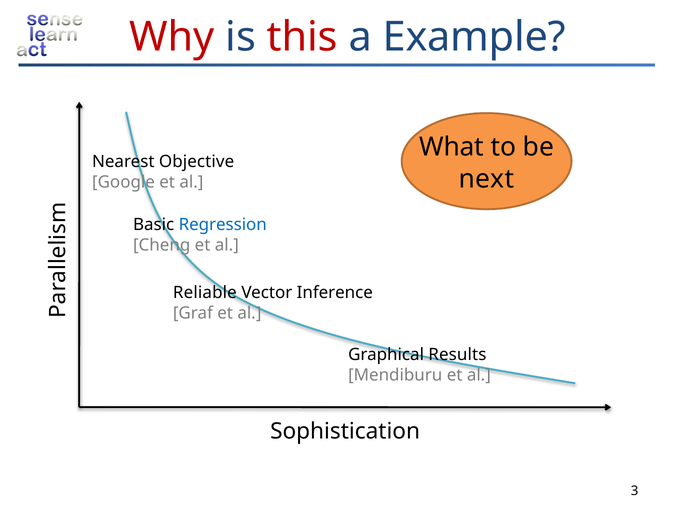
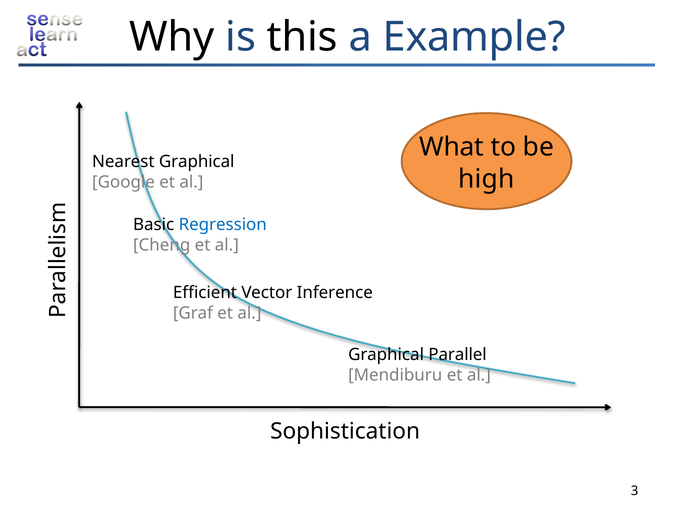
Why colour: red -> black (172, 37)
this colour: red -> black (302, 37)
Nearest Objective: Objective -> Graphical (197, 162)
next: next -> high (486, 179)
Reliable: Reliable -> Efficient (205, 293)
Results: Results -> Parallel (458, 355)
